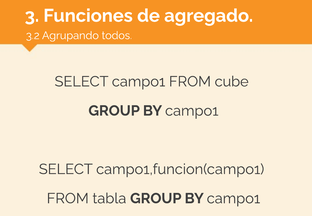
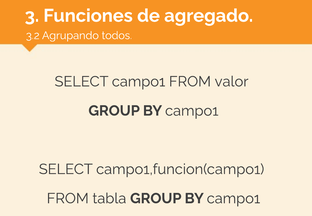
cube: cube -> valor (232, 82)
